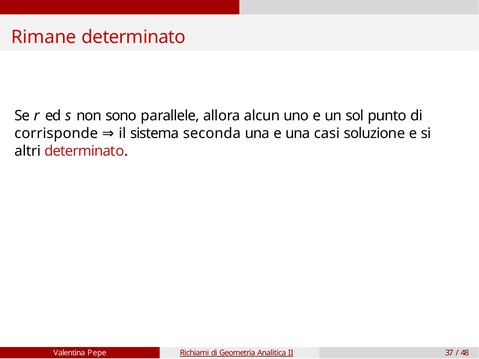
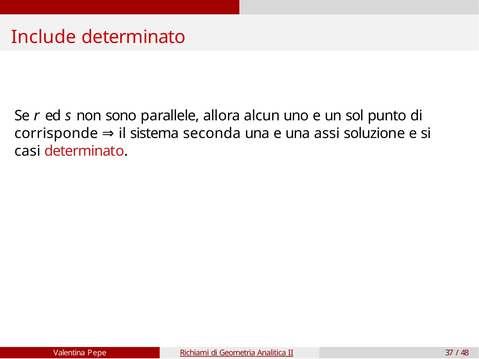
Rimane: Rimane -> Include (44, 37)
casi: casi -> assi (327, 134)
altri: altri -> casi (27, 151)
